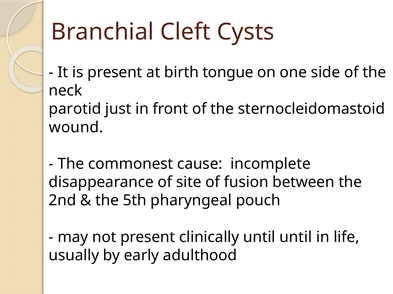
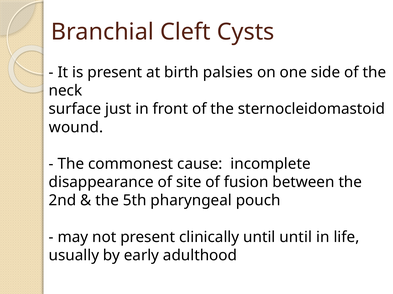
tongue: tongue -> palsies (228, 73)
parotid: parotid -> surface (75, 109)
